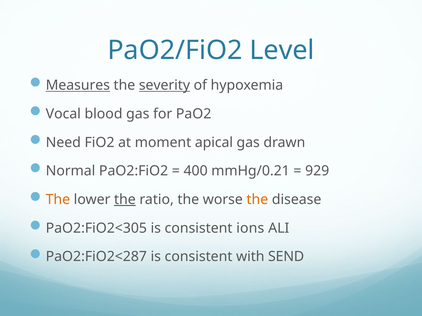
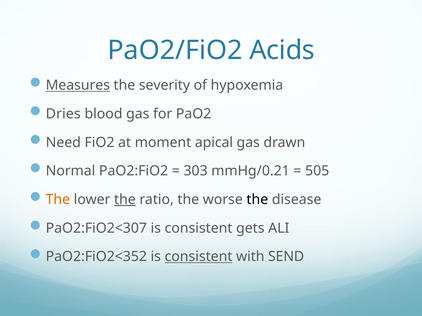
Level: Level -> Acids (282, 50)
severity underline: present -> none (164, 85)
Vocal: Vocal -> Dries (63, 114)
400: 400 -> 303 (196, 171)
929: 929 -> 505 (317, 171)
the colour: orange -> black (257, 200)
PaO2:FiO2<305: PaO2:FiO2<305 -> PaO2:FiO2<307 (96, 228)
ions: ions -> gets (250, 228)
PaO2:FiO2<287: PaO2:FiO2<287 -> PaO2:FiO2<352 (96, 257)
consistent underline: none -> present (199, 257)
